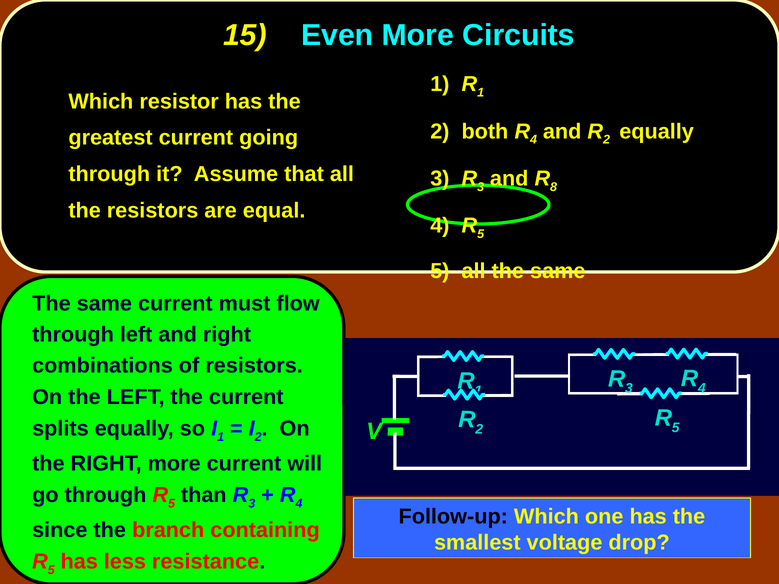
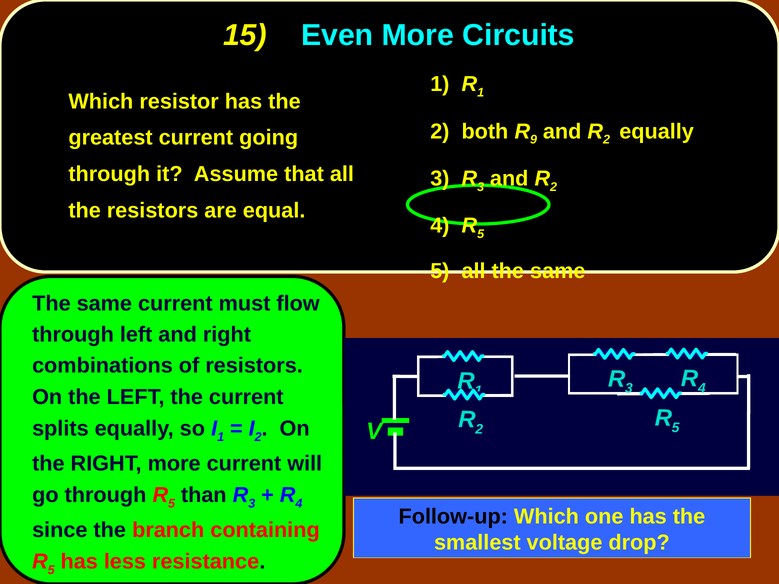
4: 4 -> 9 (534, 140)
8: 8 -> 2 (554, 187)
